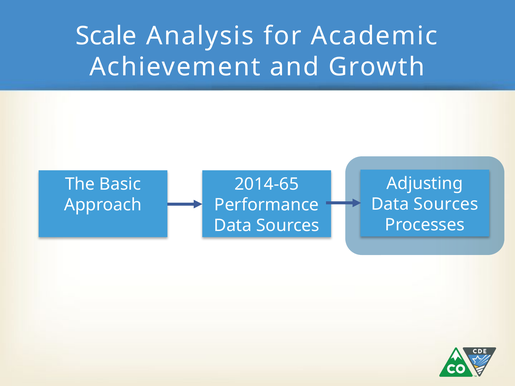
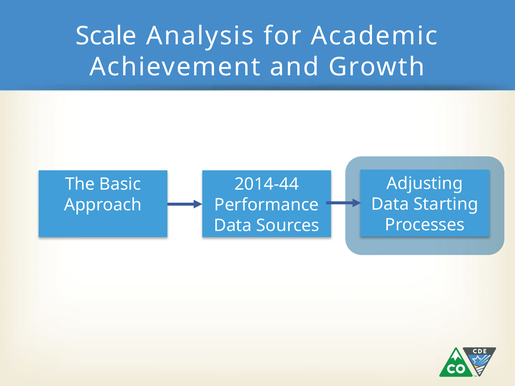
2014-65: 2014-65 -> 2014-44 (267, 184)
Sources: Sources -> Starting (446, 204)
